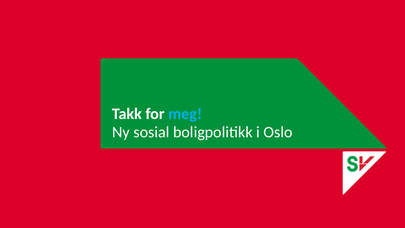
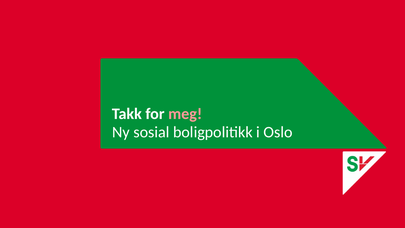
meg colour: light blue -> pink (185, 114)
